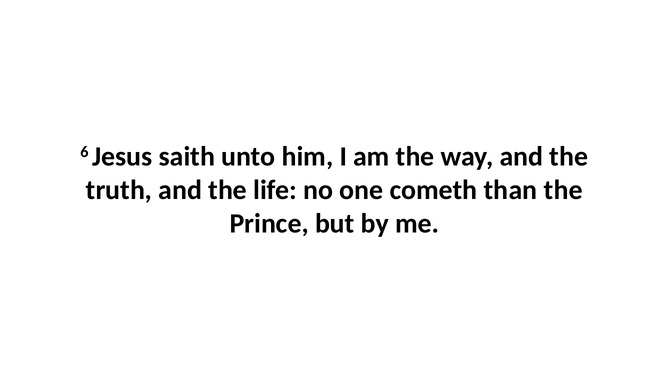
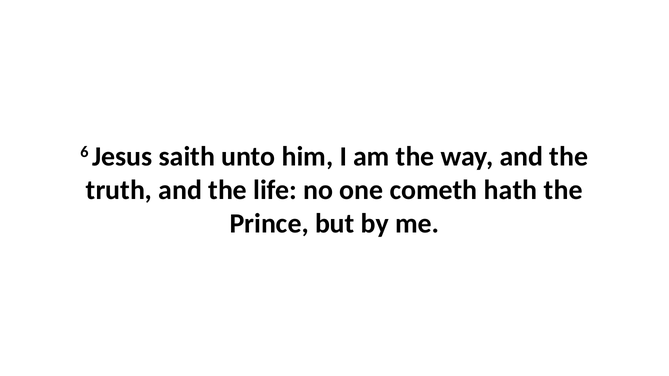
than: than -> hath (510, 190)
